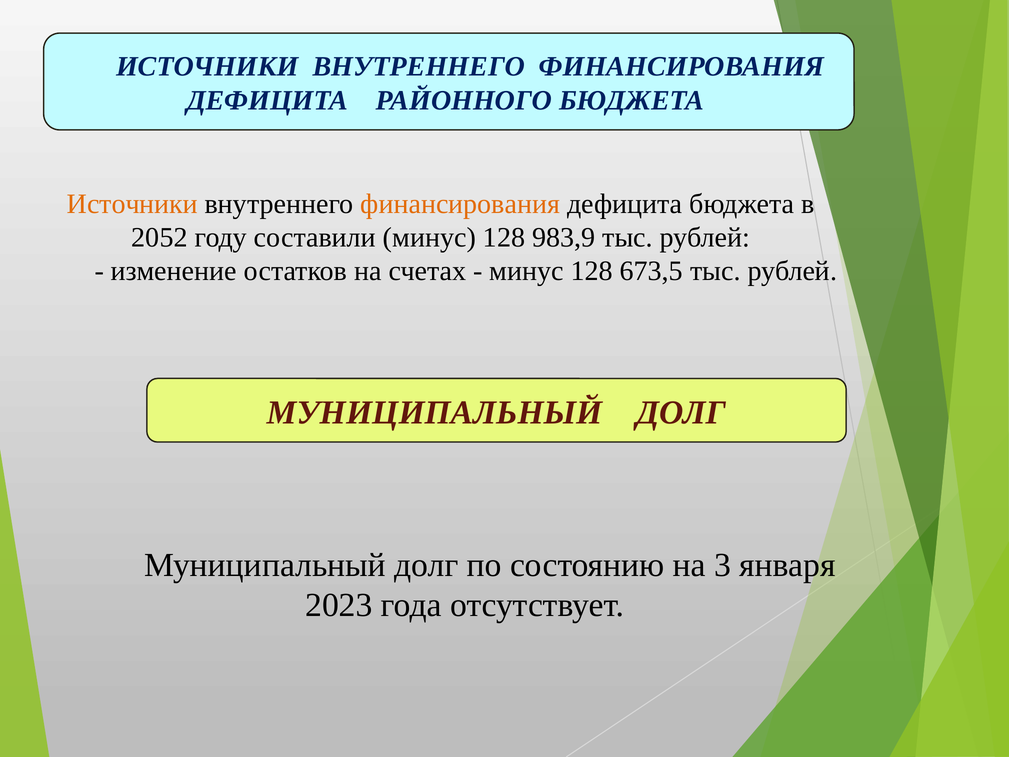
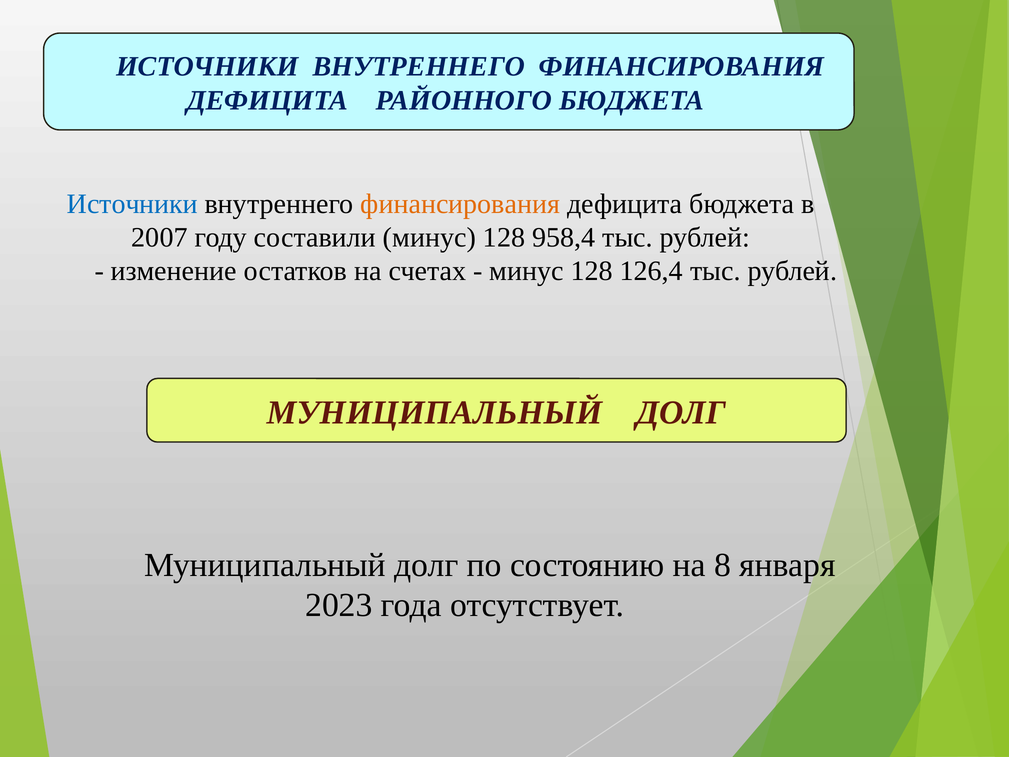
Источники colour: orange -> blue (132, 204)
2052: 2052 -> 2007 (160, 237)
983,9: 983,9 -> 958,4 (564, 237)
673,5: 673,5 -> 126,4 (651, 271)
3: 3 -> 8 (723, 565)
